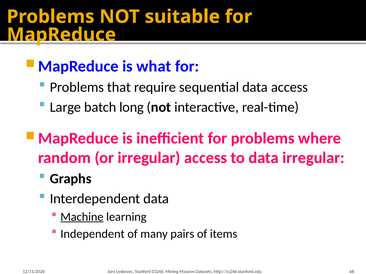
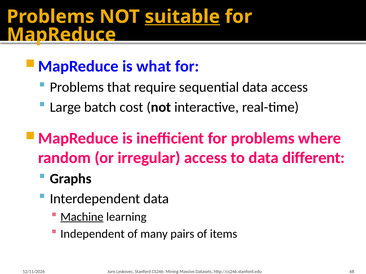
suitable underline: none -> present (182, 17)
long: long -> cost (131, 107)
data irregular: irregular -> different (314, 158)
